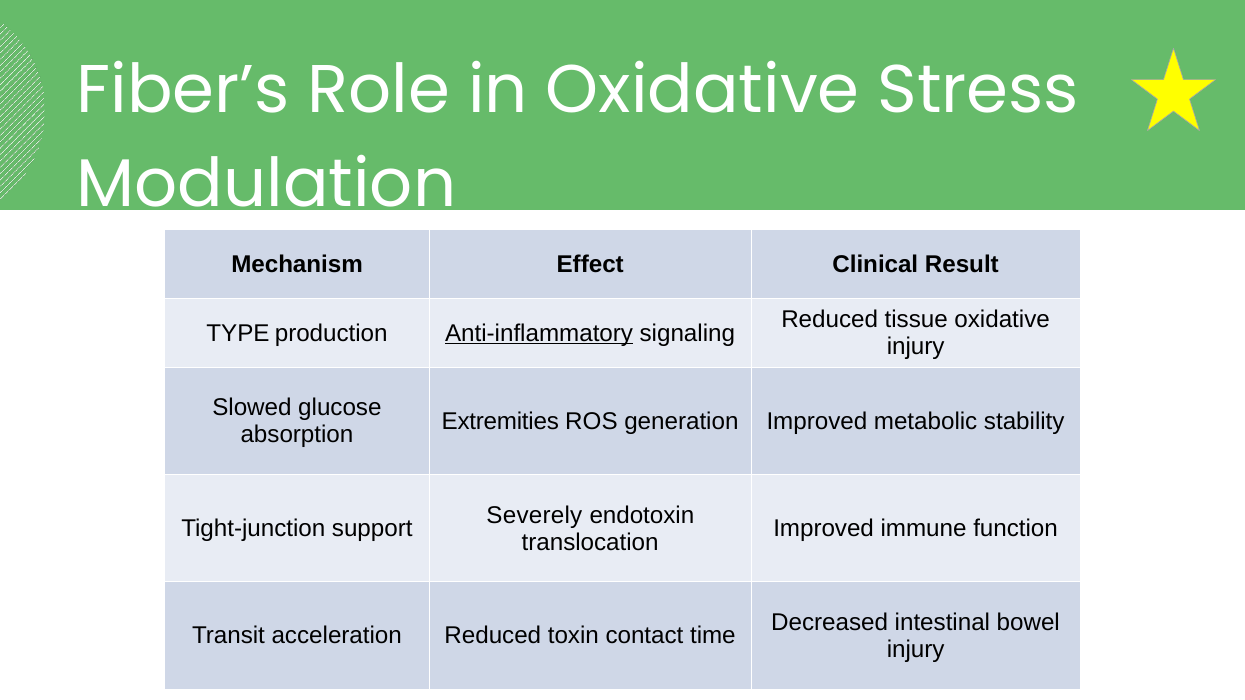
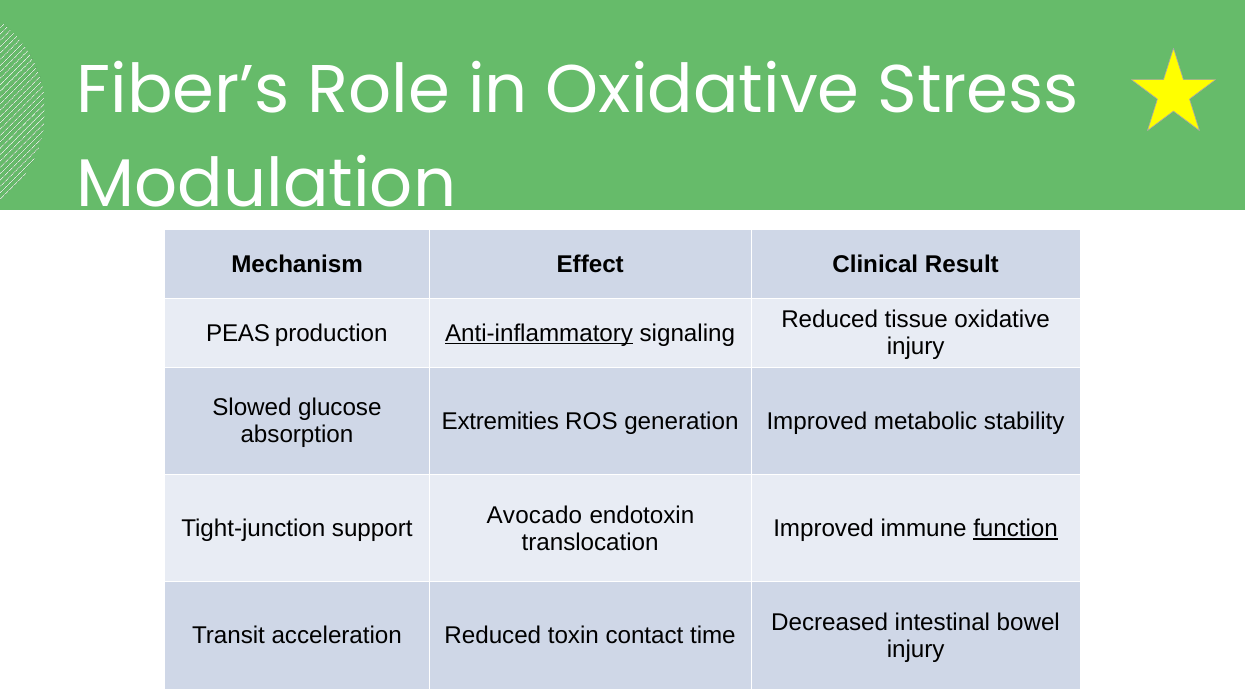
TYPE: TYPE -> PEAS (238, 333)
Severely: Severely -> Avocado (534, 515)
function underline: none -> present (1016, 529)
